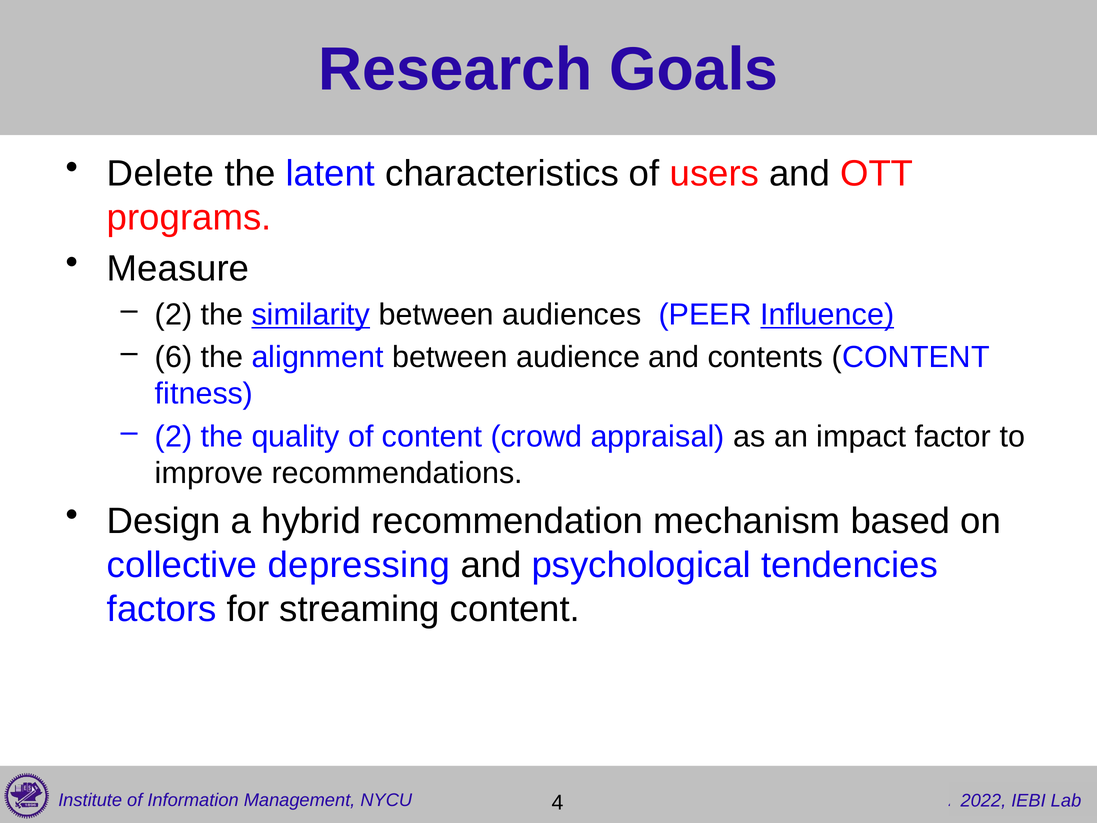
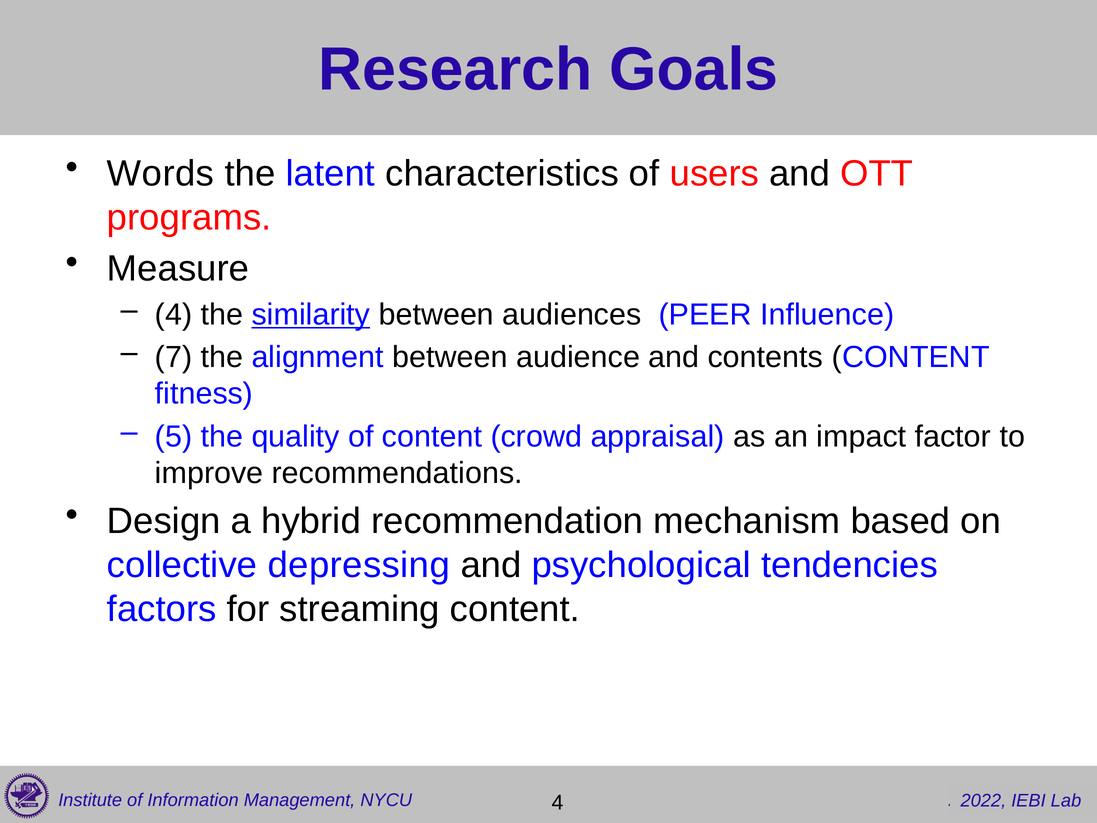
Delete: Delete -> Words (161, 174)
2: 2 -> 4 (174, 315)
Influence underline: present -> none (827, 315)
6: 6 -> 7 (174, 357)
2: 2 -> 5 (174, 436)
